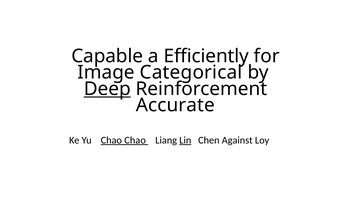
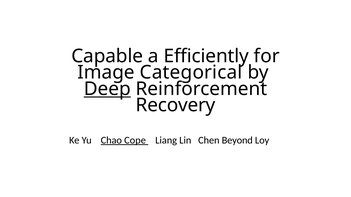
Accurate: Accurate -> Recovery (176, 105)
Chao Chao: Chao -> Cope (135, 141)
Lin underline: present -> none (185, 141)
Against: Against -> Beyond (237, 141)
